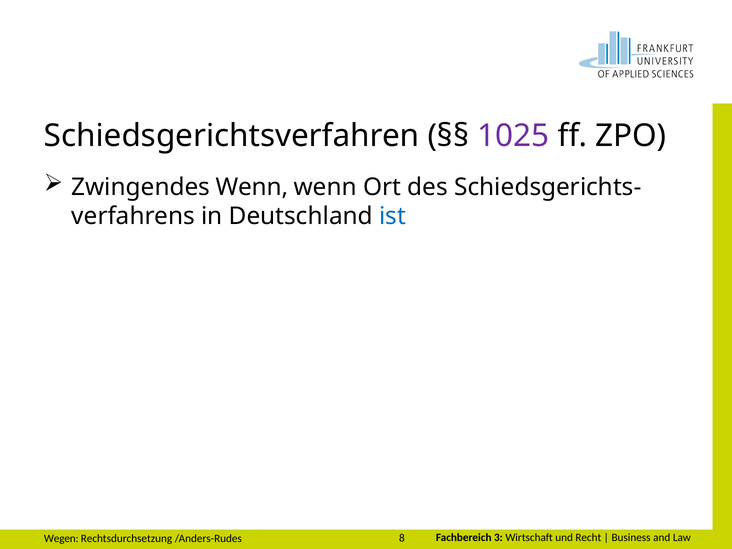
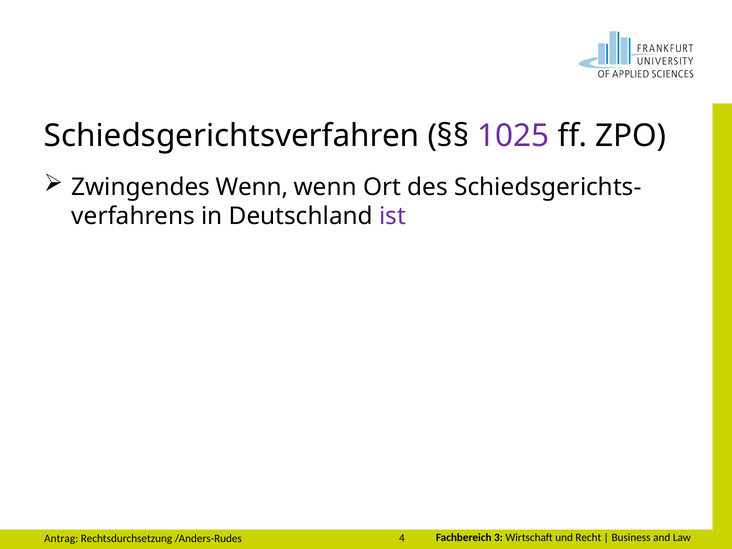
ist colour: blue -> purple (393, 216)
Wegen: Wegen -> Antrag (61, 539)
8: 8 -> 4 (402, 538)
